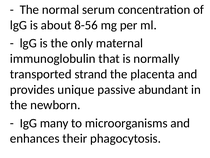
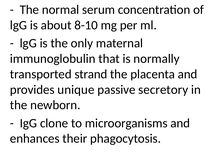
8-56: 8-56 -> 8-10 (86, 25)
abundant: abundant -> secretory (163, 89)
many: many -> clone (54, 123)
